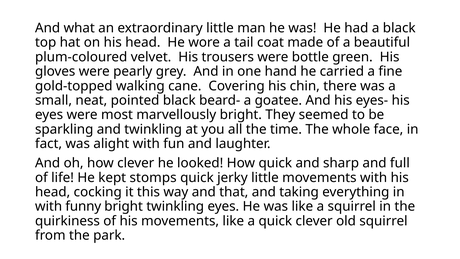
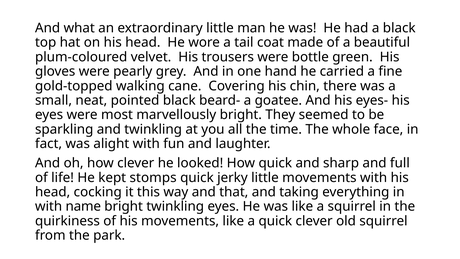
funny: funny -> name (83, 206)
